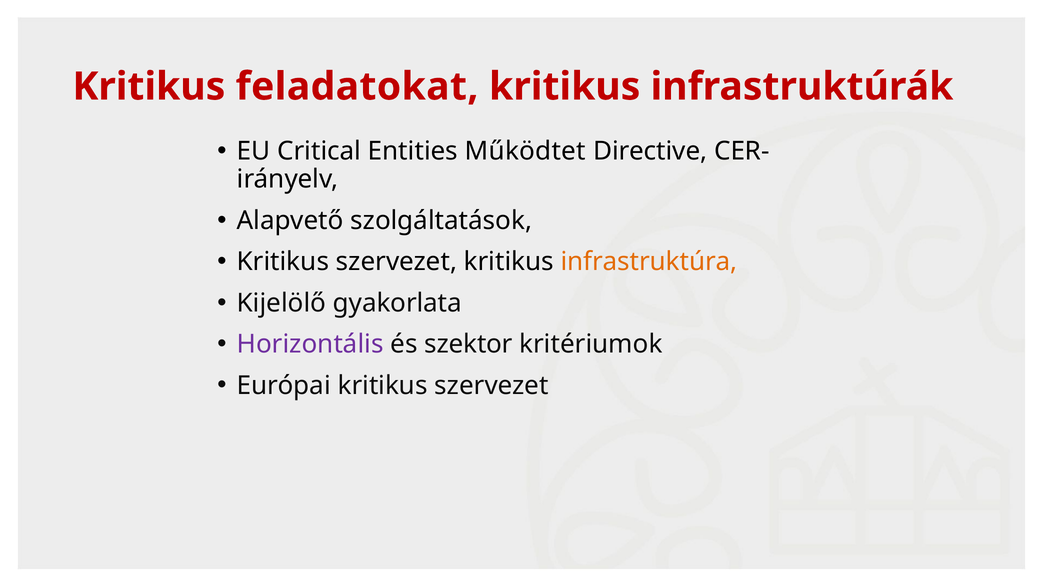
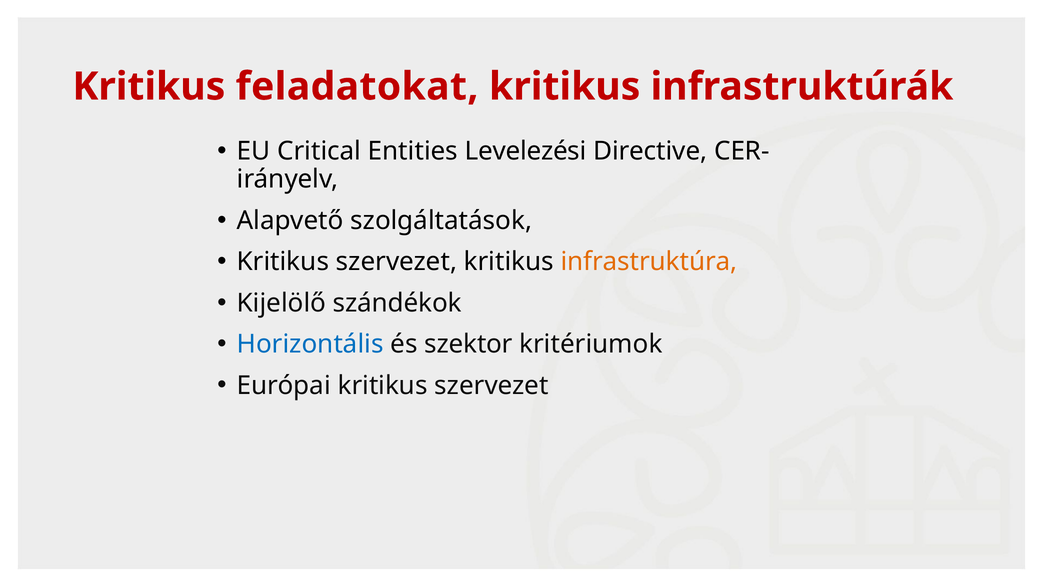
Működtet: Működtet -> Levelezési (526, 151)
gyakorlata: gyakorlata -> szándékok (397, 303)
Horizontális colour: purple -> blue (310, 344)
